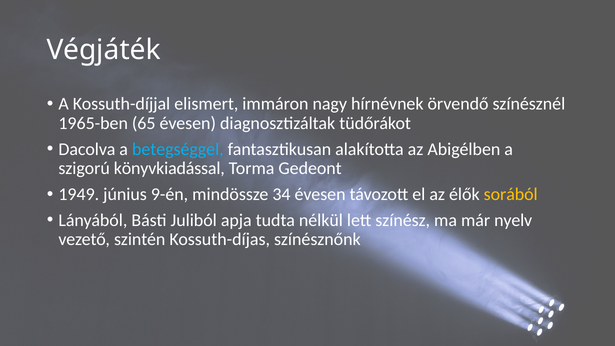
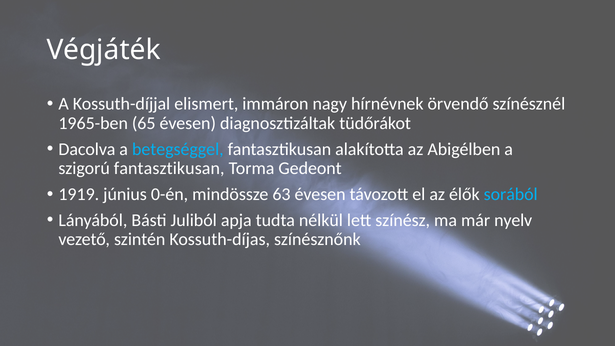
szigorú könyvkiadással: könyvkiadással -> fantasztikusan (169, 169)
1949: 1949 -> 1919 (79, 194)
9-én: 9-én -> 0-én (170, 194)
34: 34 -> 63 (281, 194)
sorából colour: yellow -> light blue (511, 194)
